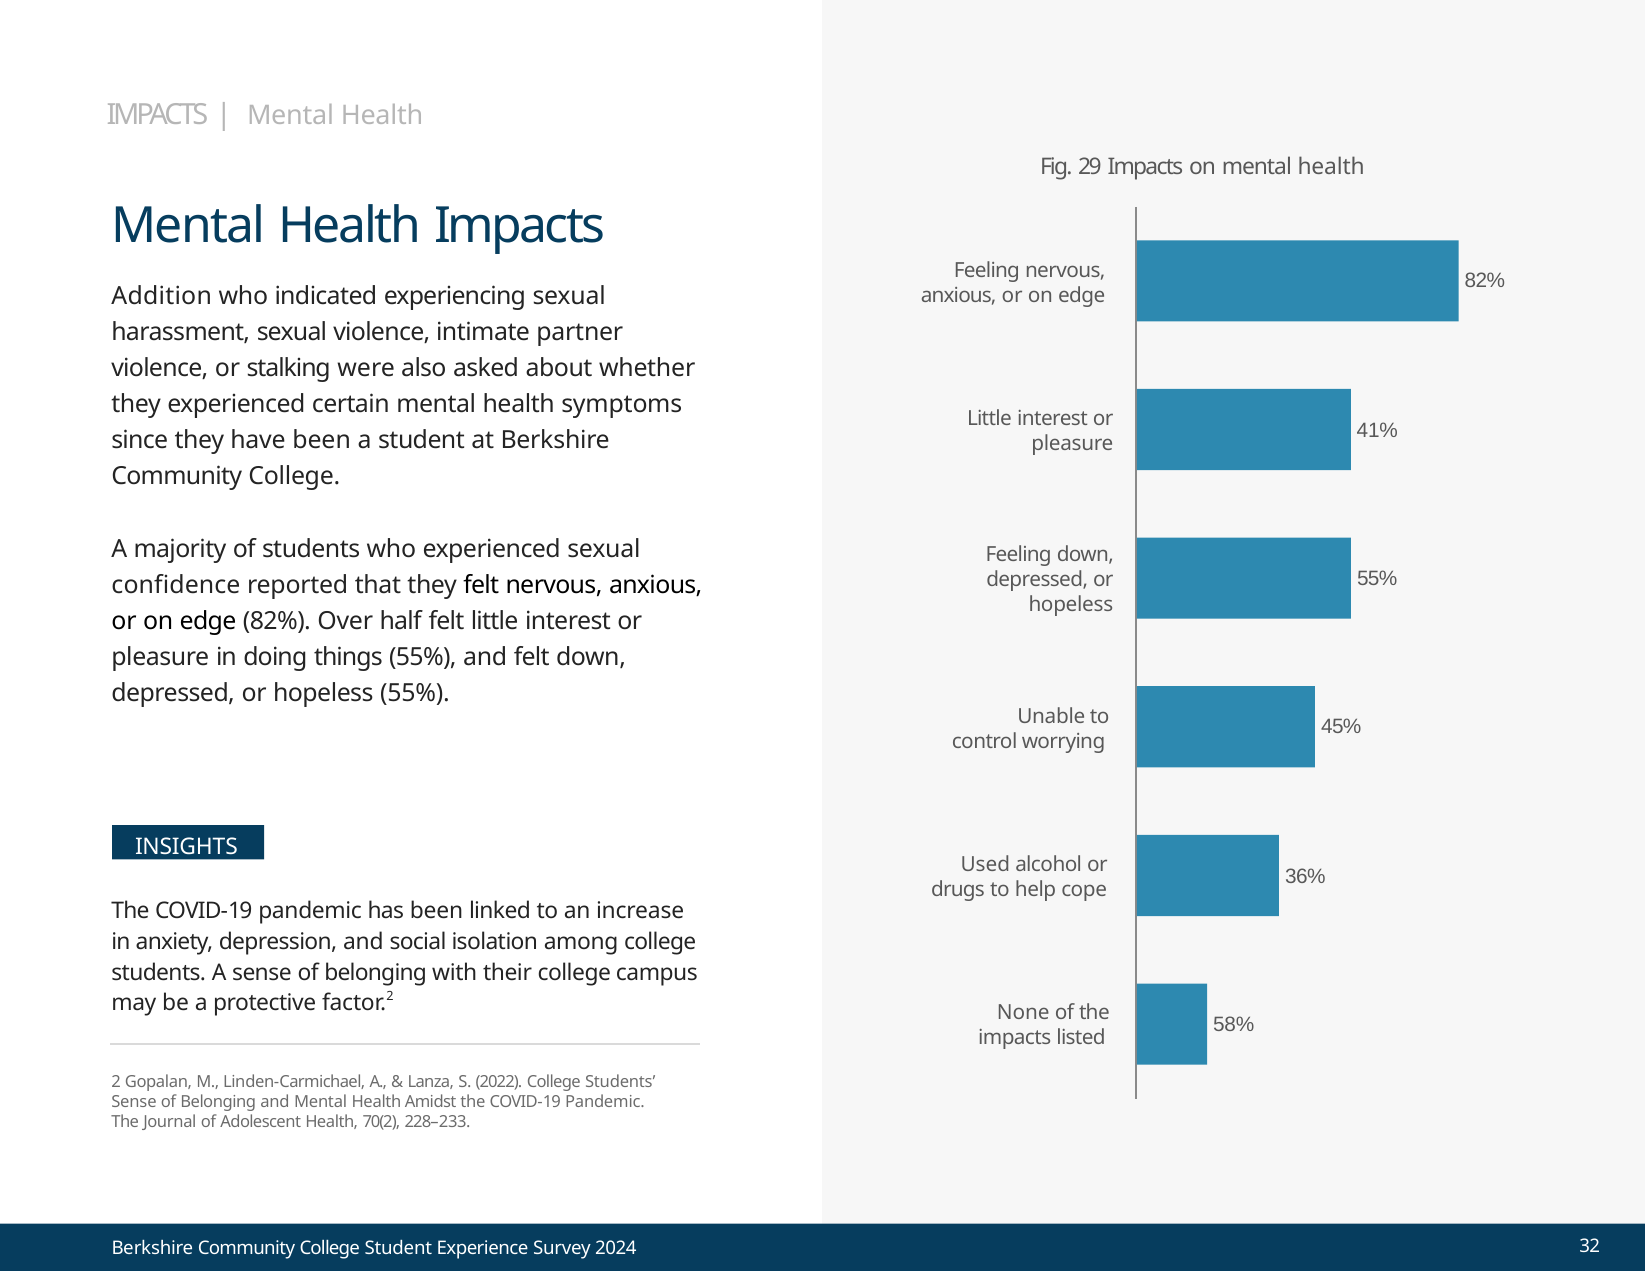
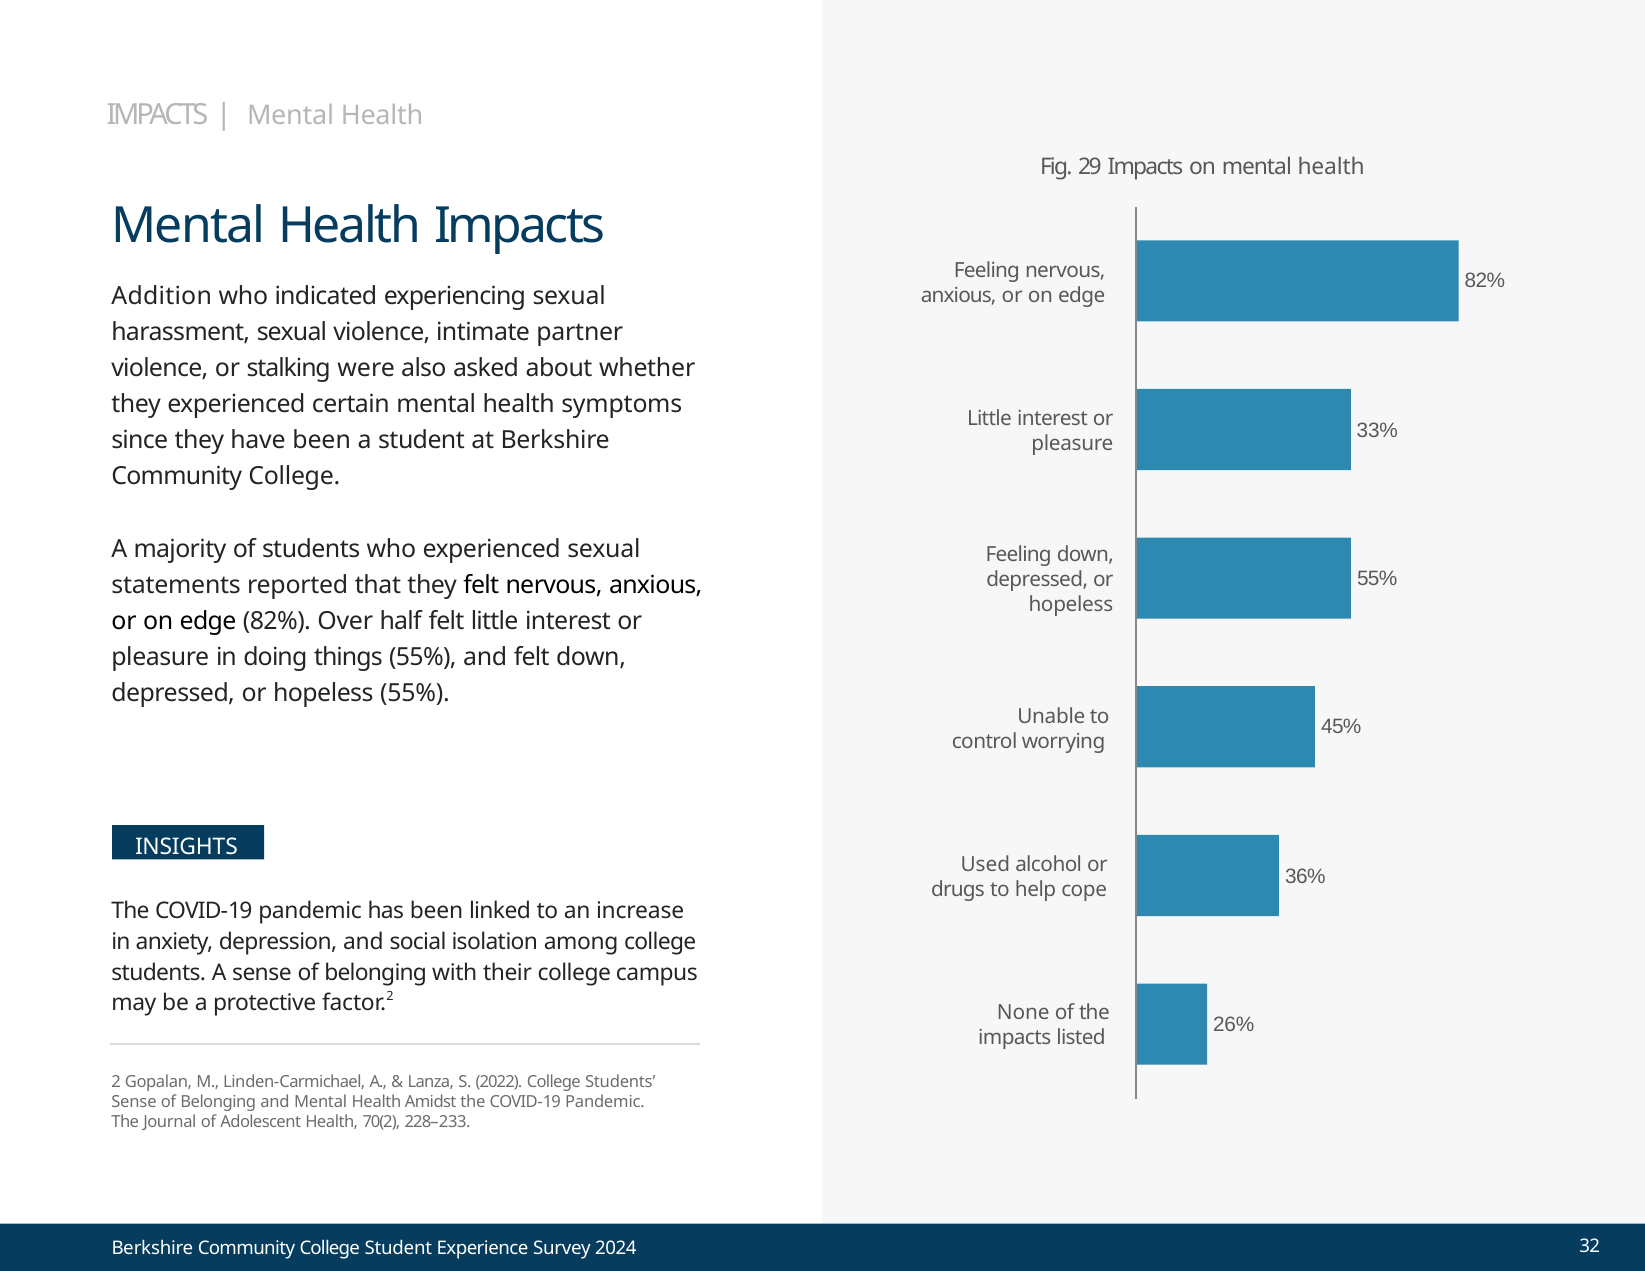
41%: 41% -> 33% (1377, 430)
confidence: confidence -> statements (176, 586)
58%: 58% -> 26% (1234, 1025)
